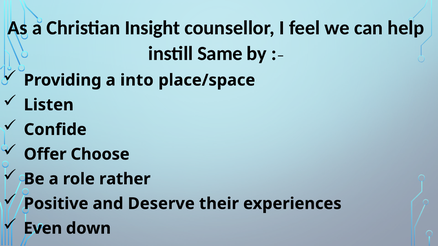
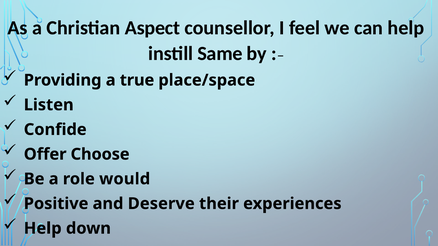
Insight: Insight -> Aspect (152, 28)
into: into -> true (137, 80)
rather: rather -> would (125, 179)
Even: Even -> Help (43, 229)
